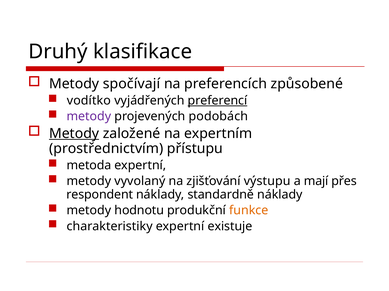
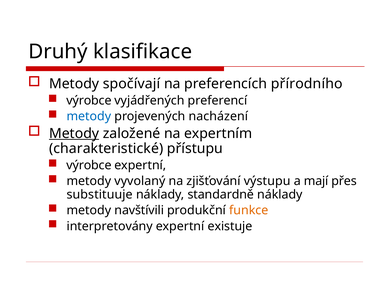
způsobené: způsobené -> přírodního (307, 84)
vodítko: vodítko -> výrobce (89, 101)
preferencí underline: present -> none (218, 101)
metody colour: purple -> blue (89, 117)
podobách: podobách -> nacházení (218, 117)
prostřednictvím: prostřednictvím -> charakteristické (106, 149)
metoda: metoda -> výrobce (89, 166)
respondent: respondent -> substituuje (100, 195)
hodnotu: hodnotu -> navštívili (139, 211)
charakteristiky: charakteristiky -> interpretovány (110, 227)
